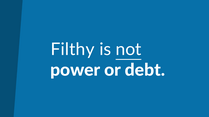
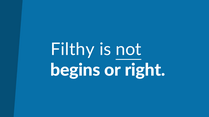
power: power -> begins (75, 70)
debt: debt -> right (145, 70)
